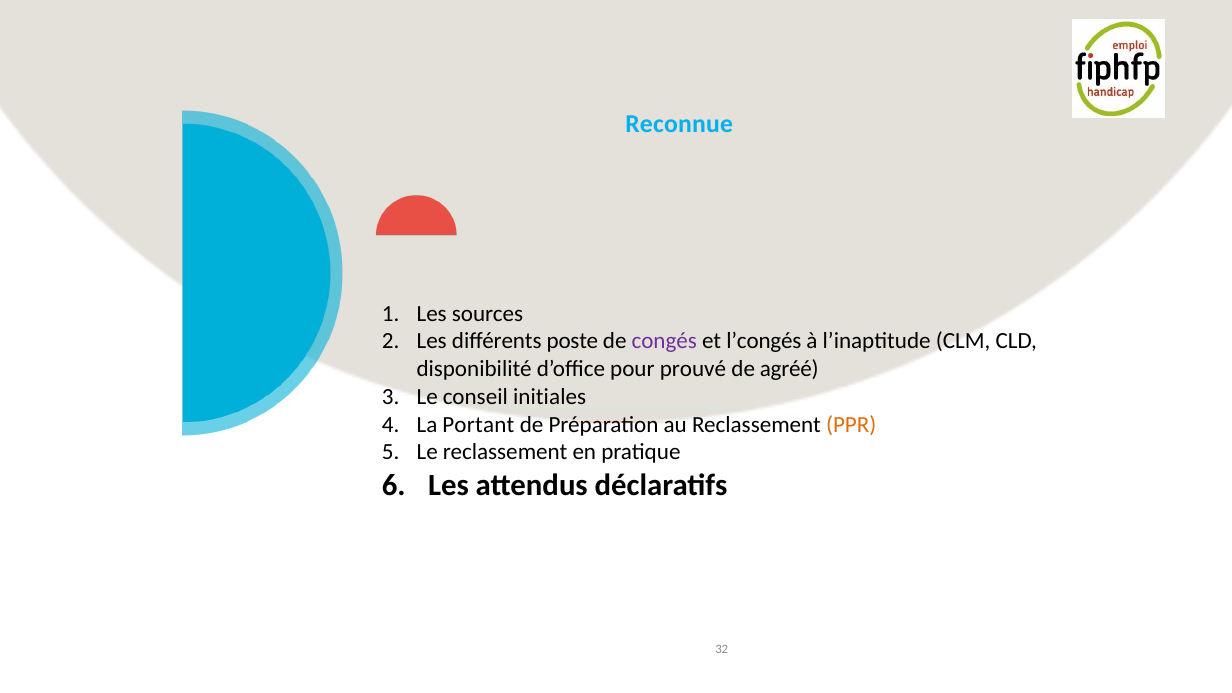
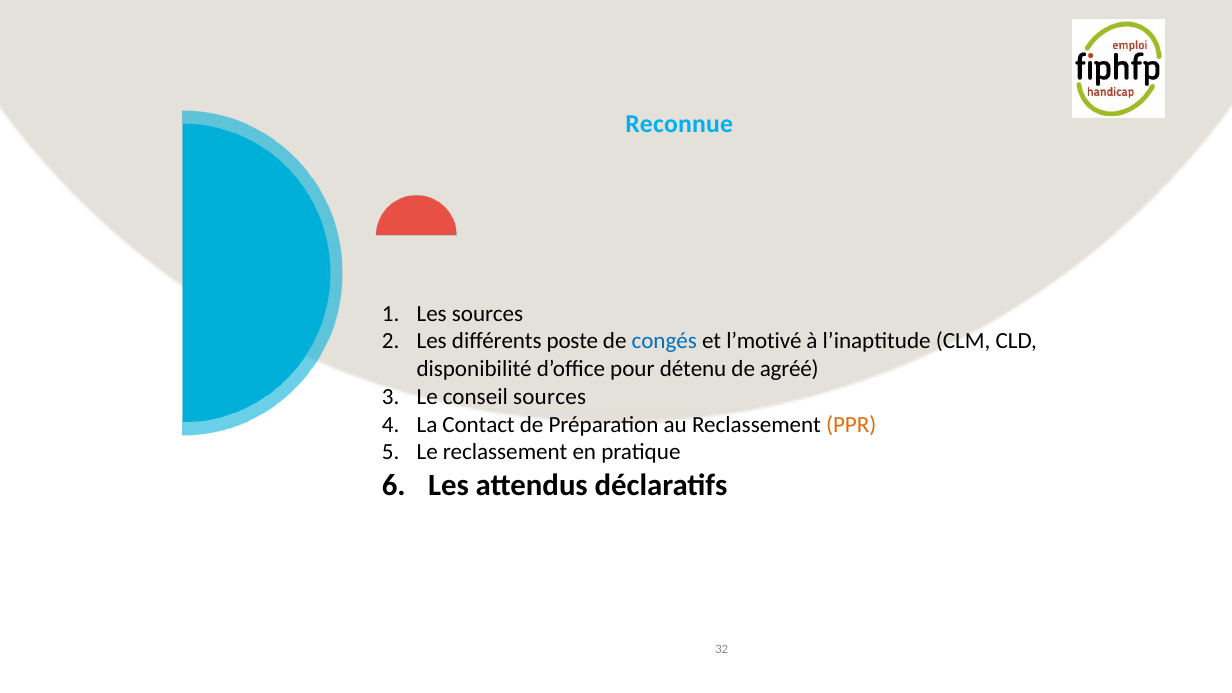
congés colour: purple -> blue (664, 341)
l’congés: l’congés -> l’motivé (764, 341)
prouvé: prouvé -> détenu (693, 369)
conseil initiales: initiales -> sources (550, 397)
Portant: Portant -> Contact (478, 424)
